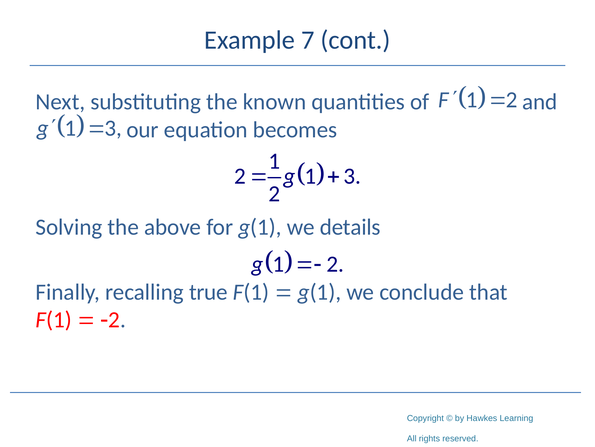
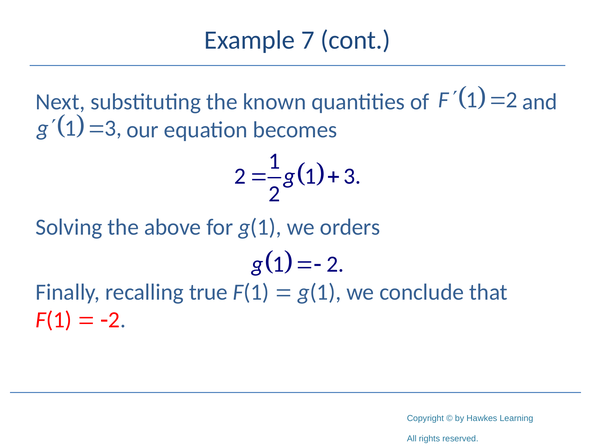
details: details -> orders (350, 227)
